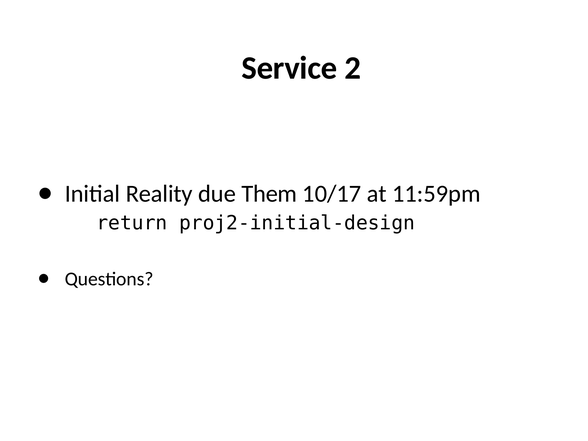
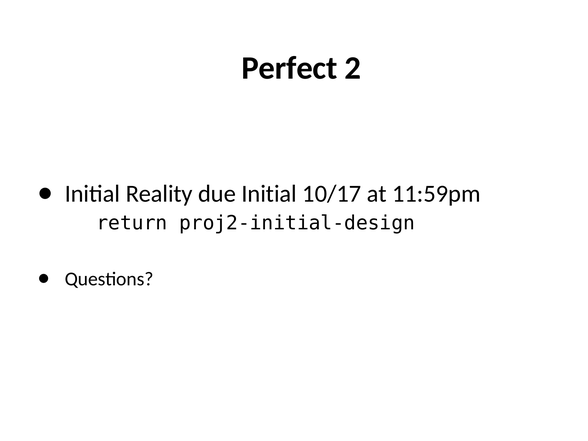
Service: Service -> Perfect (289, 68)
due Them: Them -> Initial (269, 194)
